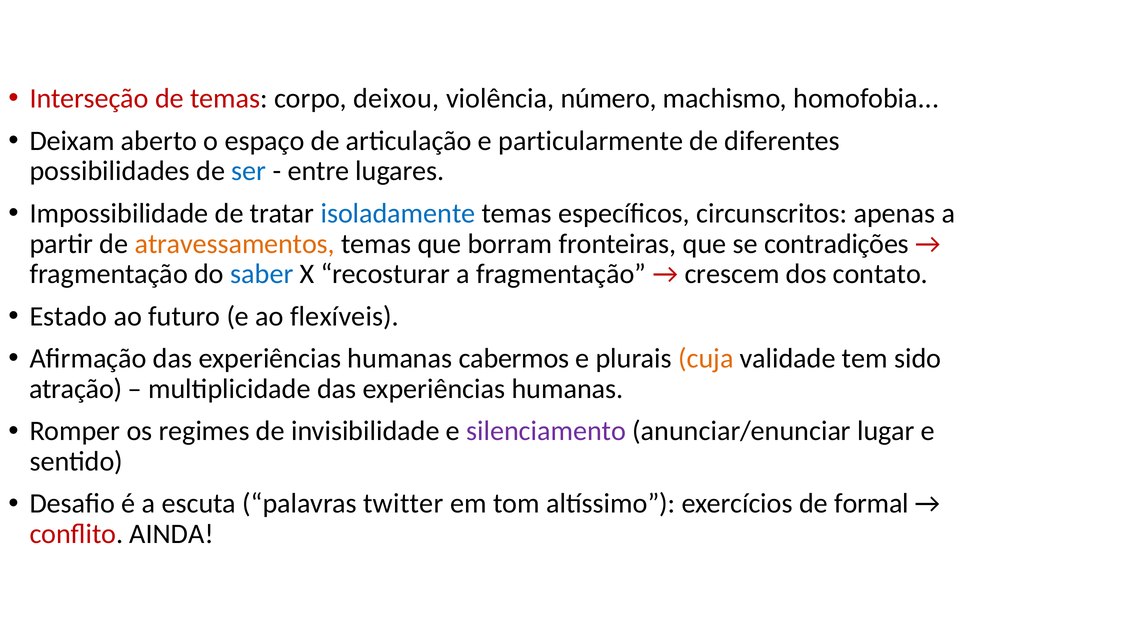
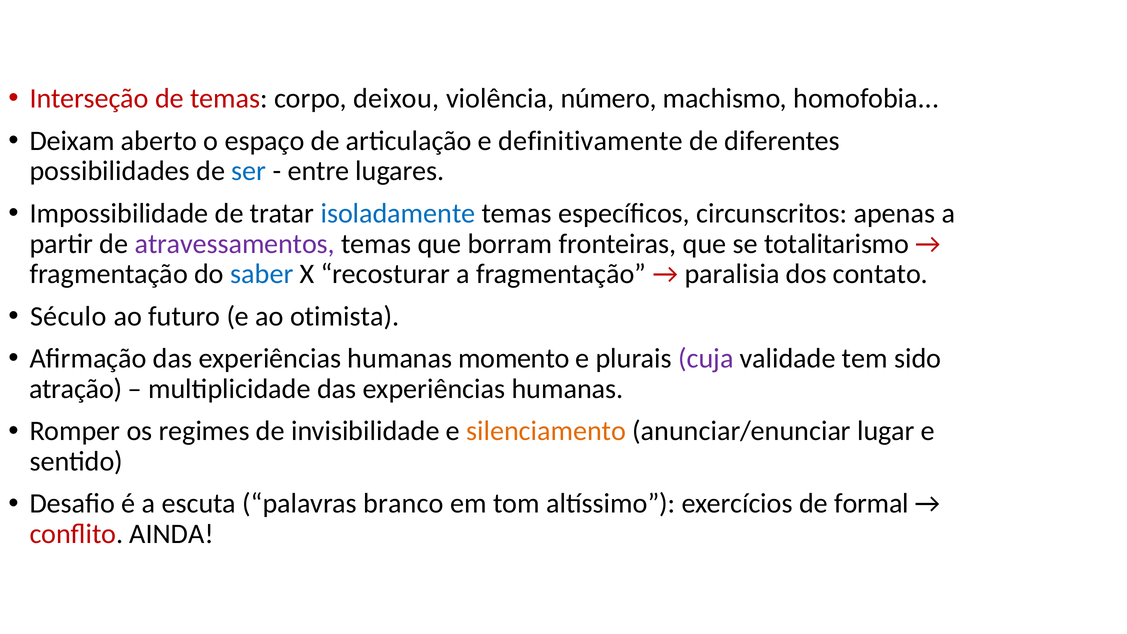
particularmente: particularmente -> definitivamente (591, 141)
atravessamentos colour: orange -> purple (235, 244)
contradições: contradições -> totalitarismo (837, 244)
crescem: crescem -> paralisia (732, 274)
Estado: Estado -> Século (68, 316)
flexíveis: flexíveis -> otimista (345, 316)
cabermos: cabermos -> momento (514, 358)
cuja colour: orange -> purple (706, 358)
silenciamento colour: purple -> orange (546, 431)
twitter: twitter -> branco (403, 504)
